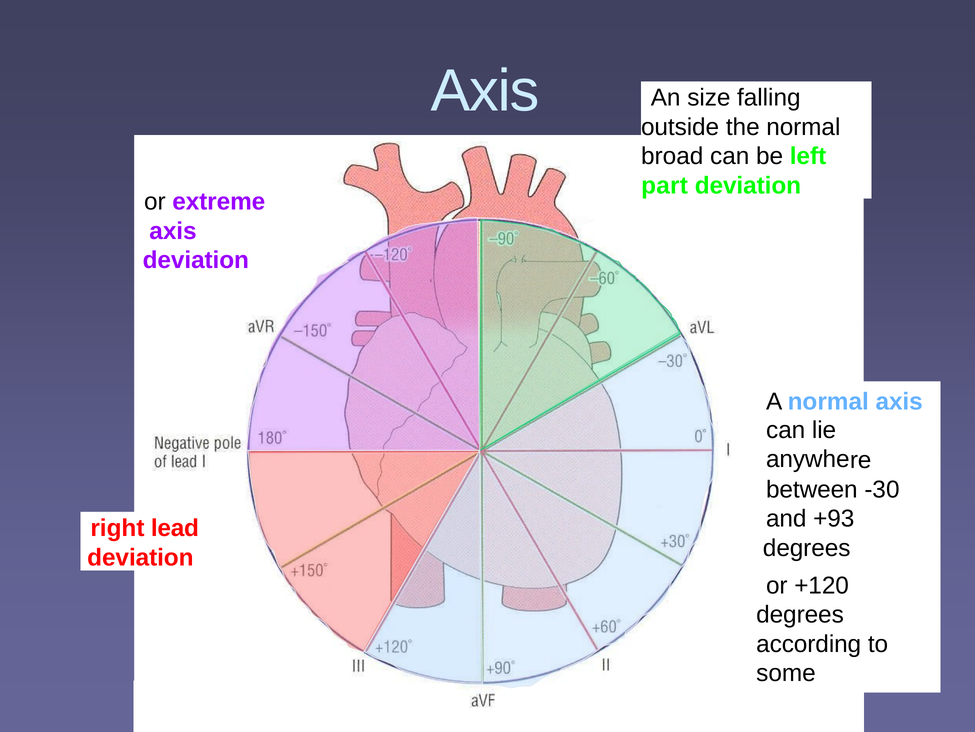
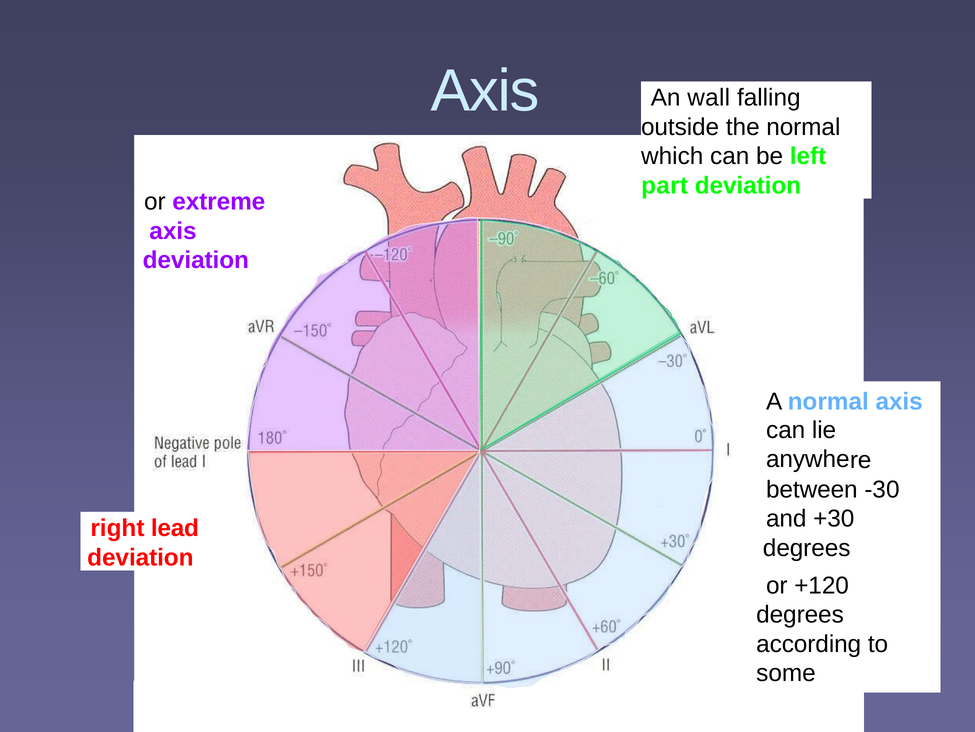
size: size -> wall (709, 98)
broad: broad -> which (672, 156)
+93: +93 -> +30 (834, 518)
